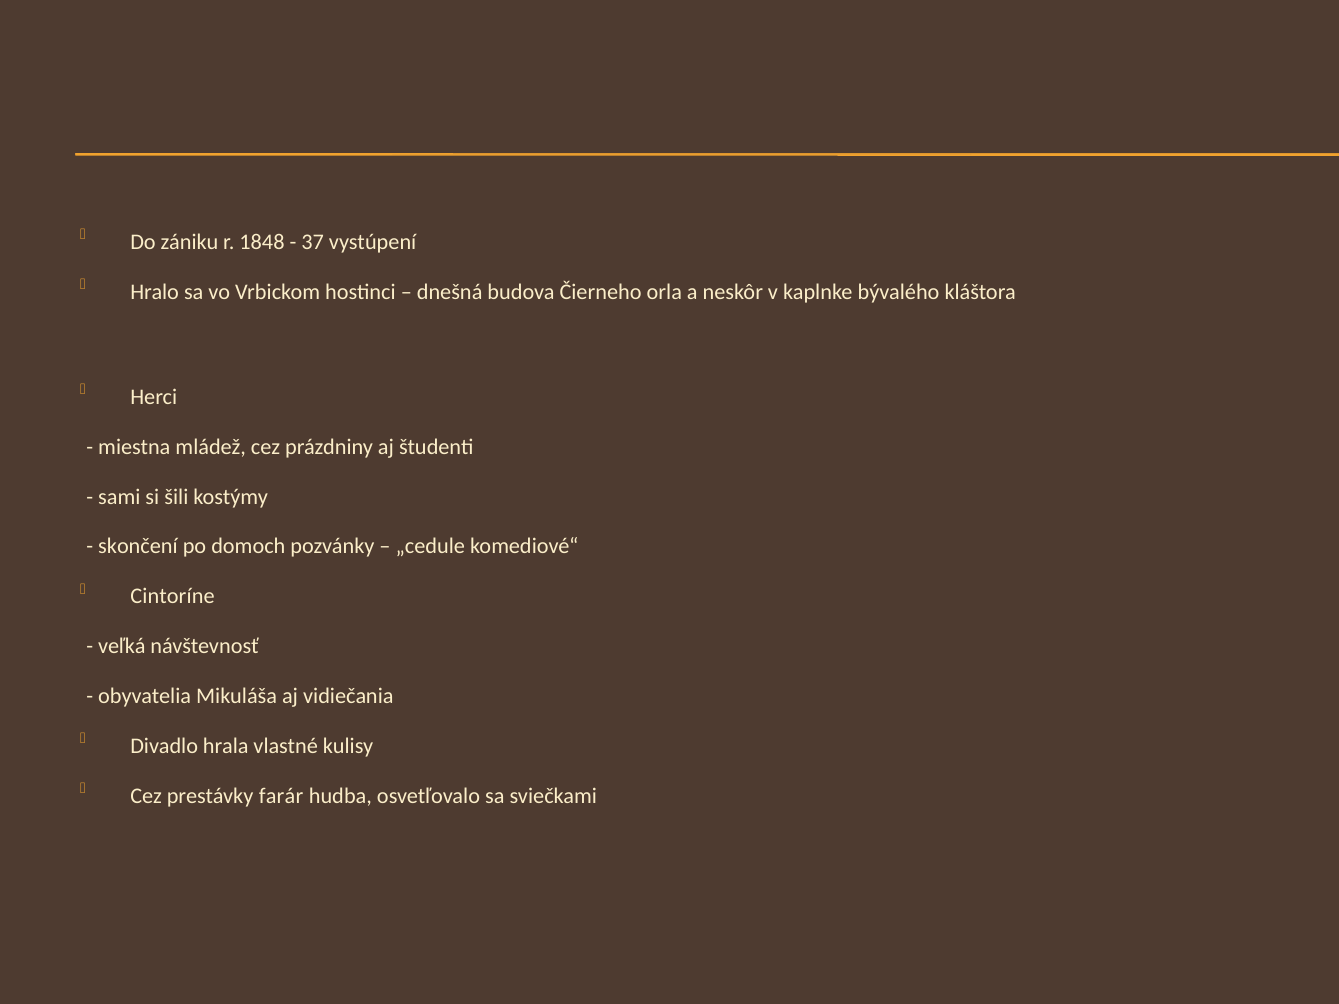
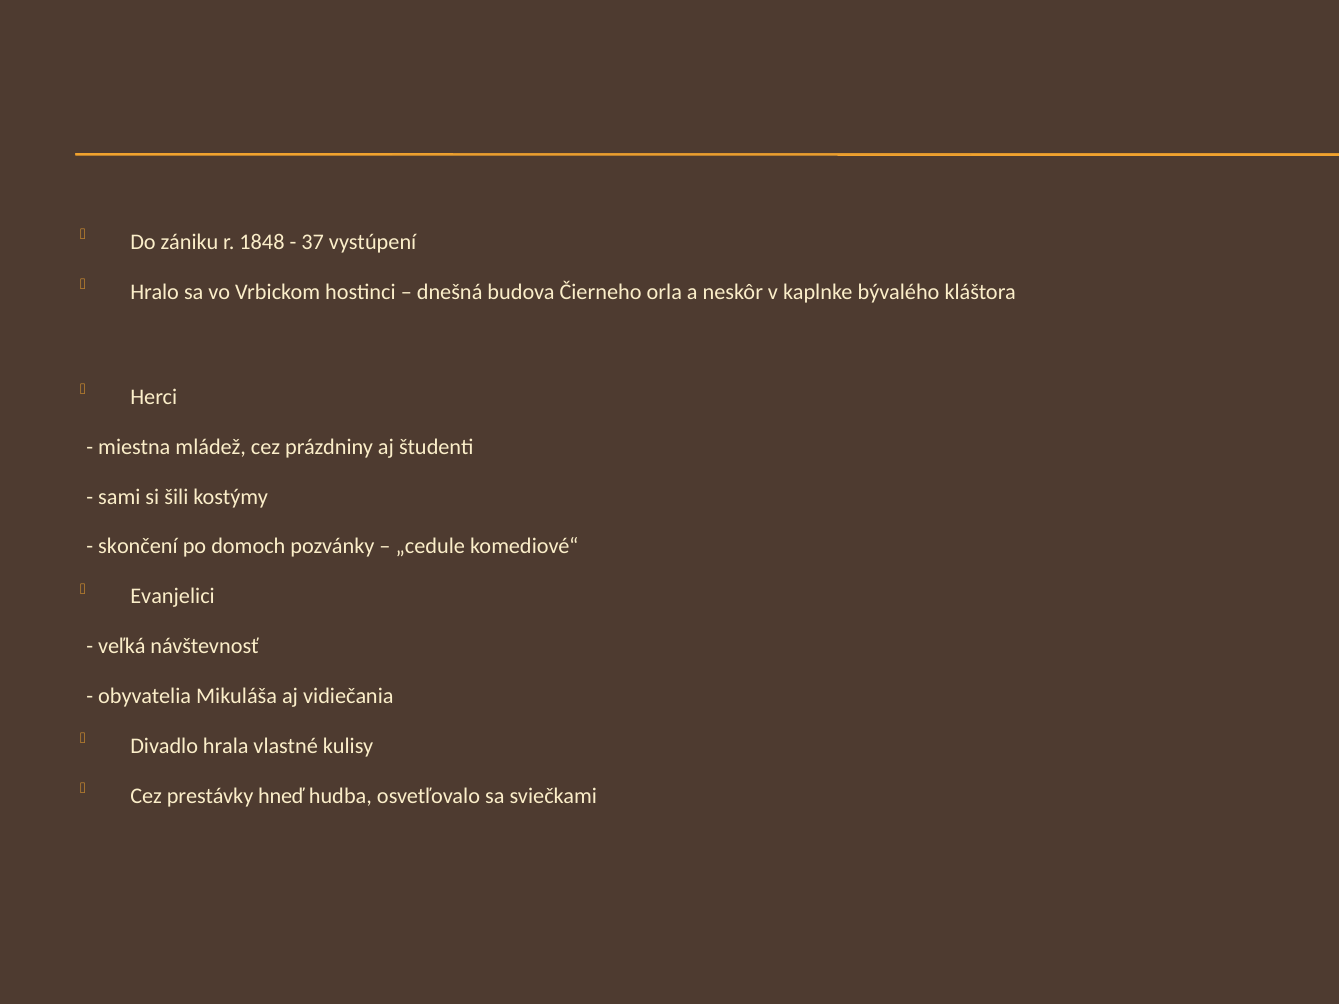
Cintoríne: Cintoríne -> Evanjelici (173, 597)
farár: farár -> hneď (281, 796)
